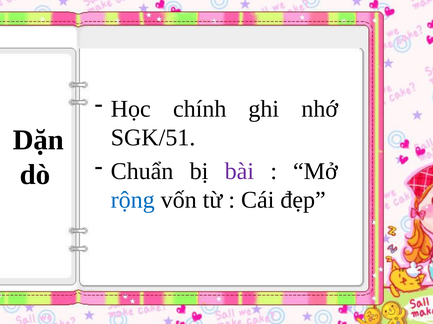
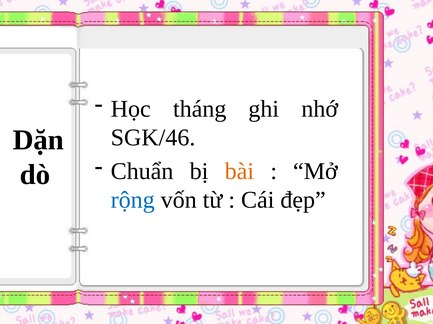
chính: chính -> tháng (200, 109)
SGK/51: SGK/51 -> SGK/46 (153, 138)
bài colour: purple -> orange (239, 172)
